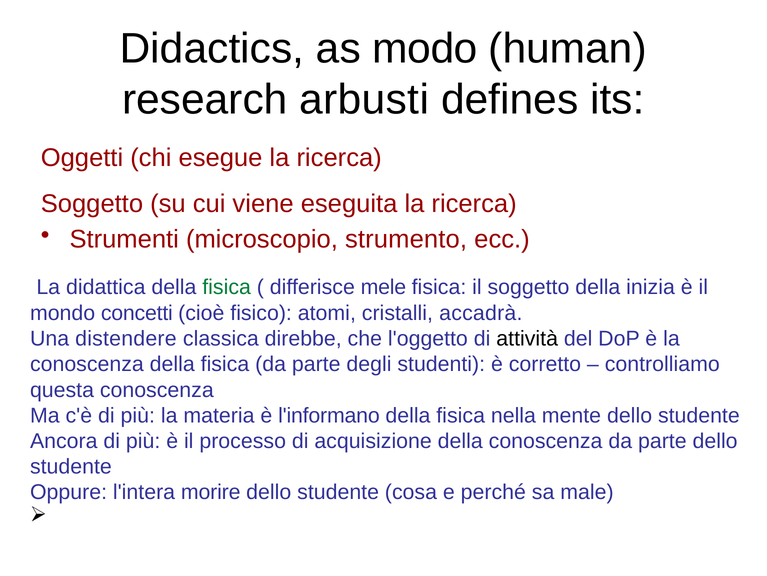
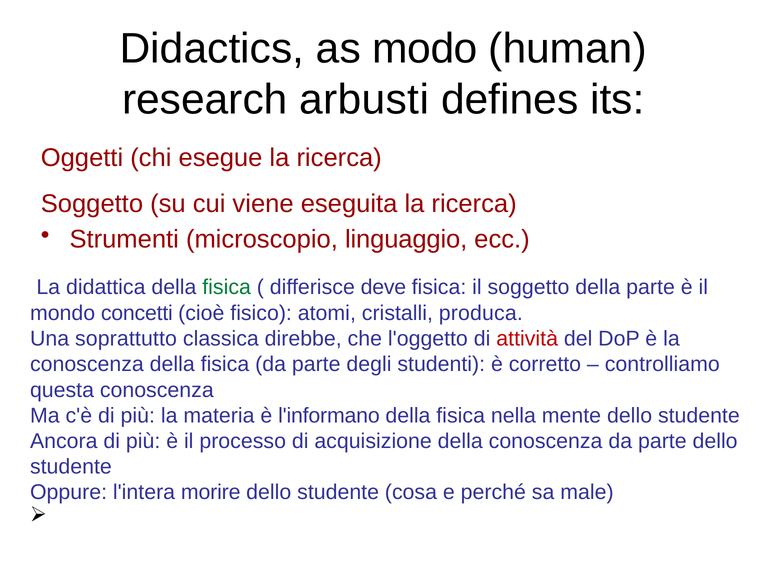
strumento: strumento -> linguaggio (406, 239)
mele: mele -> deve (383, 287)
della inizia: inizia -> parte (651, 287)
accadrà: accadrà -> produca (481, 313)
distendere: distendere -> soprattutto (126, 338)
attività colour: black -> red (527, 338)
